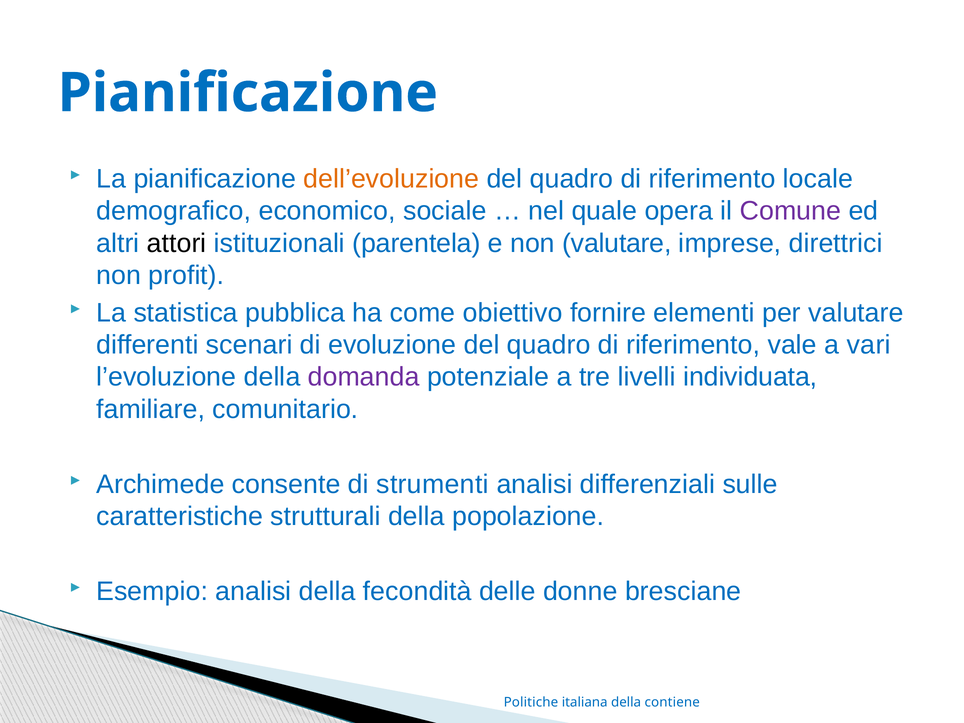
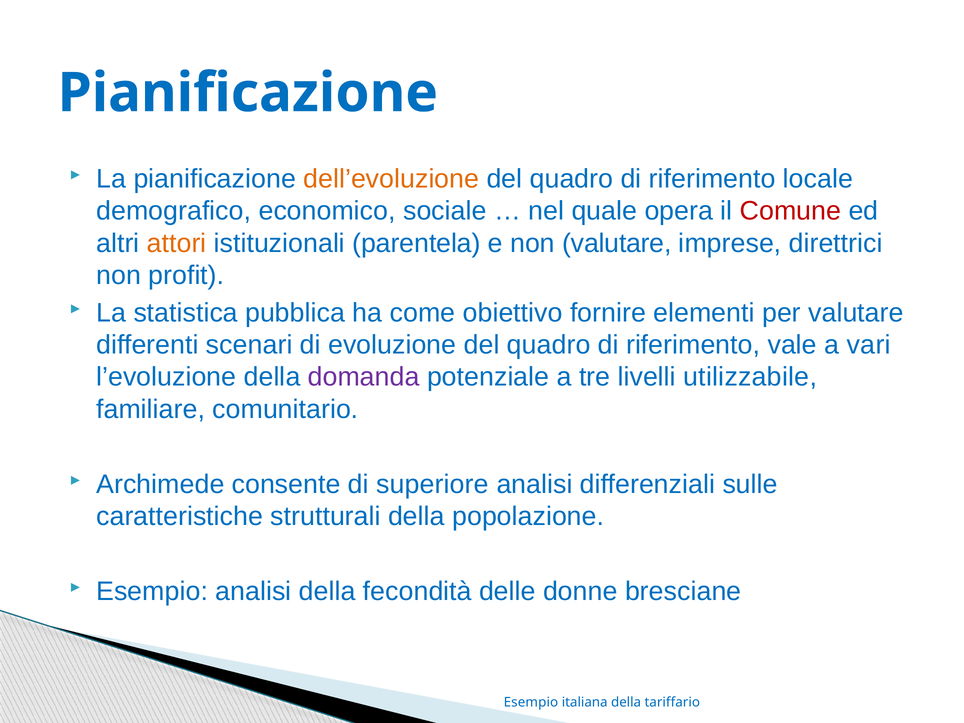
Comune colour: purple -> red (791, 211)
attori colour: black -> orange (177, 243)
individuata: individuata -> utilizzabile (750, 377)
strumenti: strumenti -> superiore (433, 484)
Politiche: Politiche -> Esempio (531, 702)
contiene: contiene -> tariffario (672, 702)
